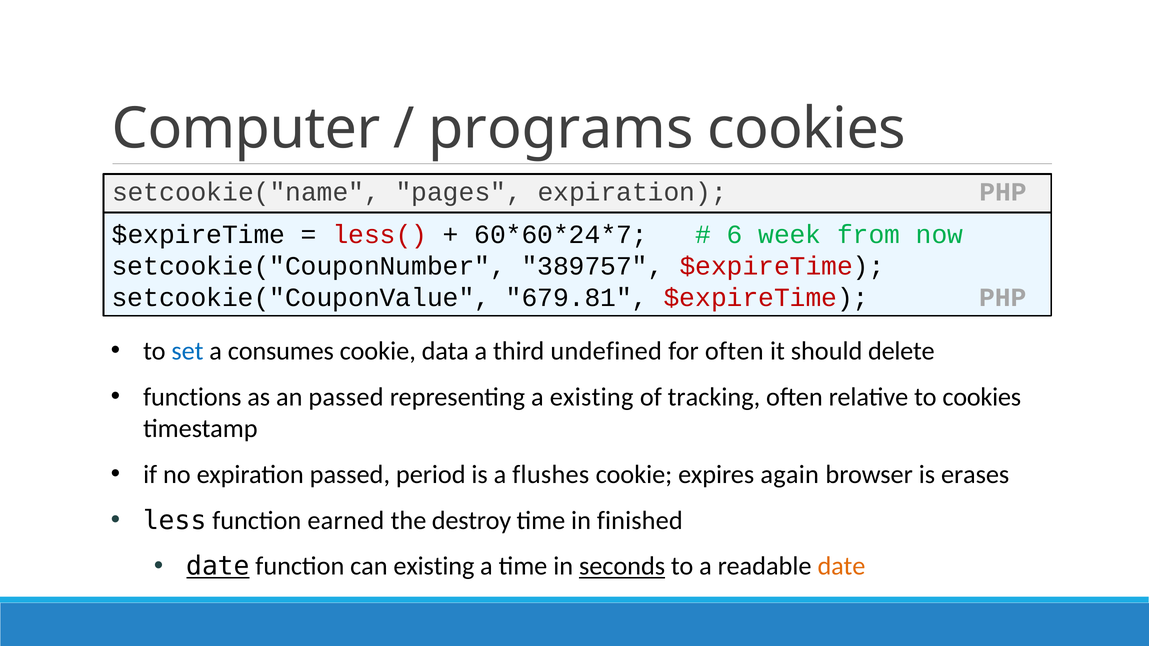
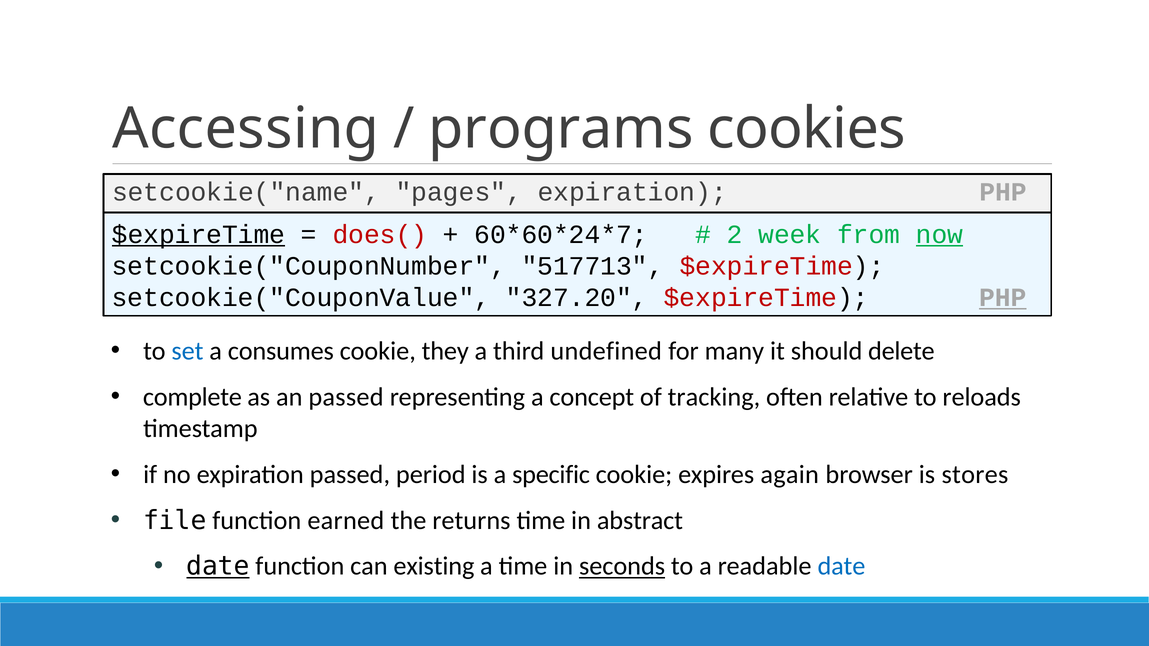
Computer: Computer -> Accessing (246, 129)
$expireTime underline: none -> present (199, 234)
less(: less( -> does( (380, 234)
6: 6 -> 2 (735, 234)
now underline: none -> present (940, 234)
389757: 389757 -> 517713 (593, 266)
679.81: 679.81 -> 327.20 (577, 298)
PHP underline: none -> present (1003, 298)
data: data -> they (445, 351)
for often: often -> many (734, 351)
functions: functions -> complete (192, 397)
a existing: existing -> concept (592, 397)
to cookies: cookies -> reloads (982, 397)
flushes: flushes -> specific (551, 475)
erases: erases -> stores (975, 475)
less: less -> file (175, 521)
destroy: destroy -> returns (471, 521)
finished: finished -> abstract (640, 521)
date colour: orange -> blue (841, 567)
